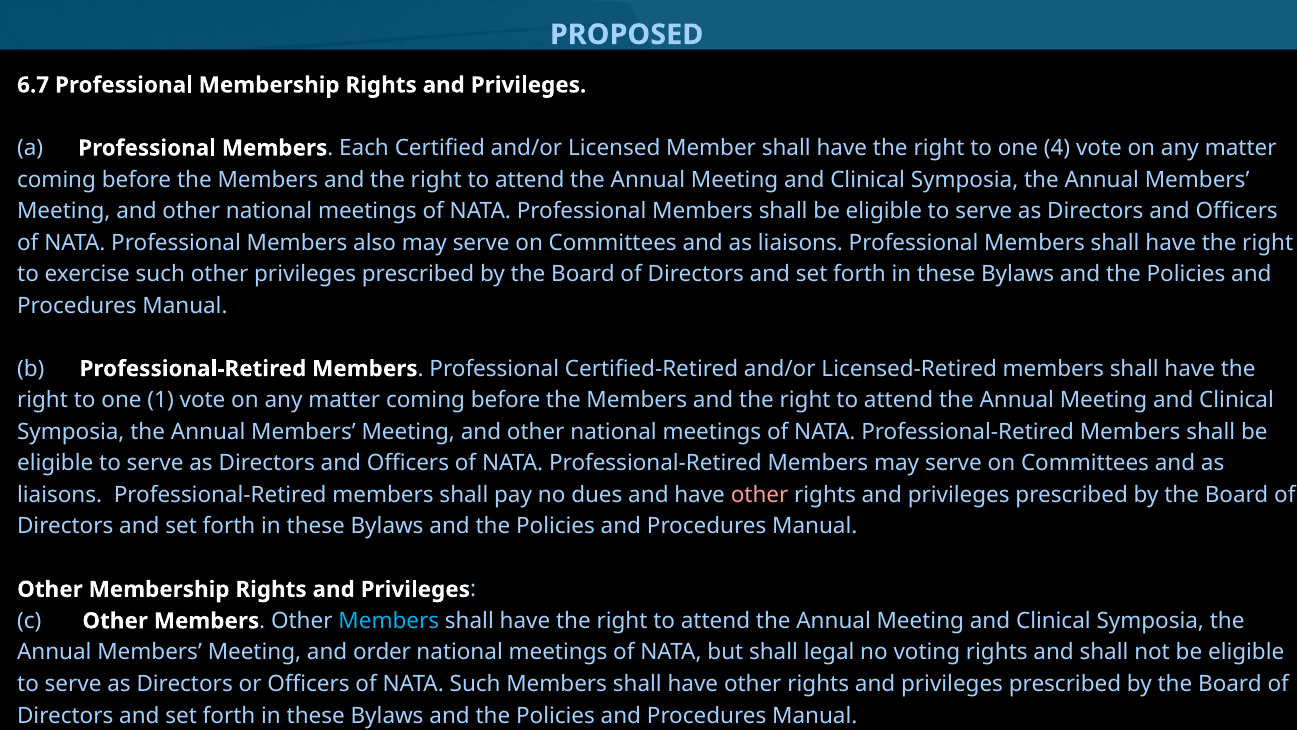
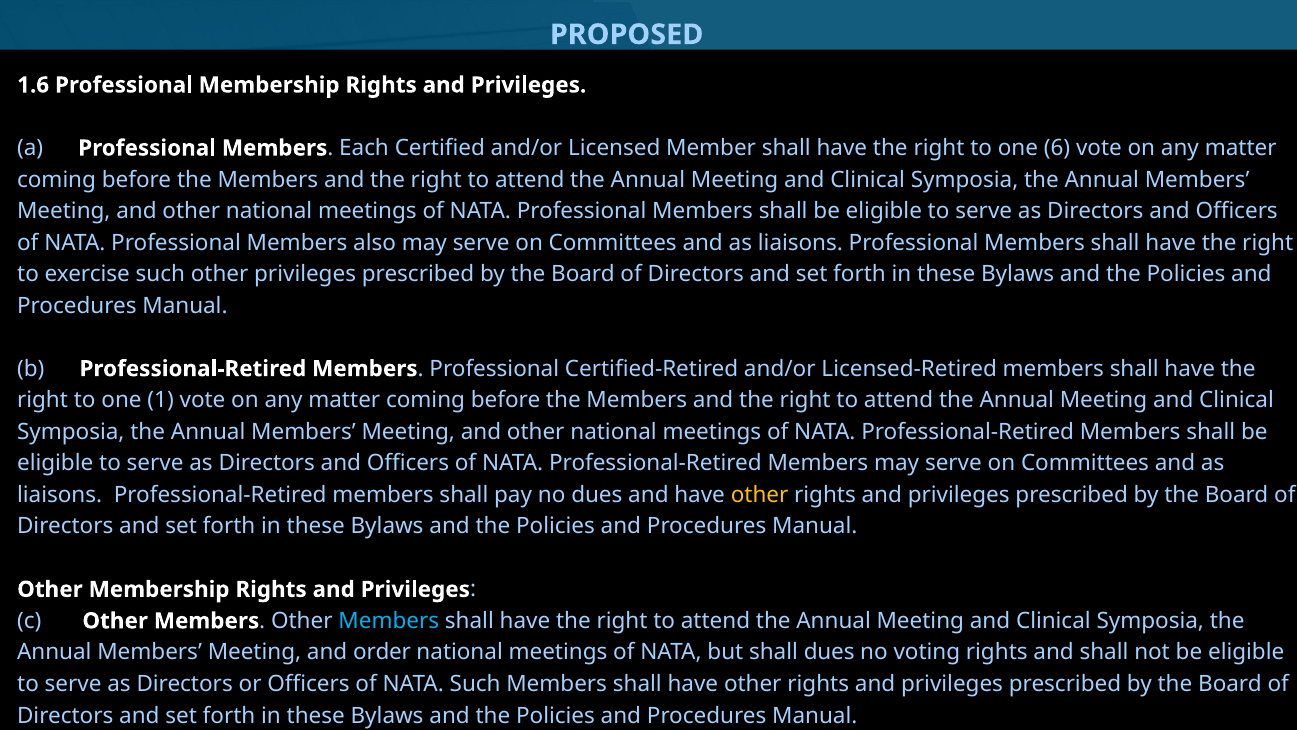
6.7: 6.7 -> 1.6 (33, 85)
4: 4 -> 6 (1057, 148)
other colour: pink -> yellow (760, 495)
shall legal: legal -> dues (829, 652)
